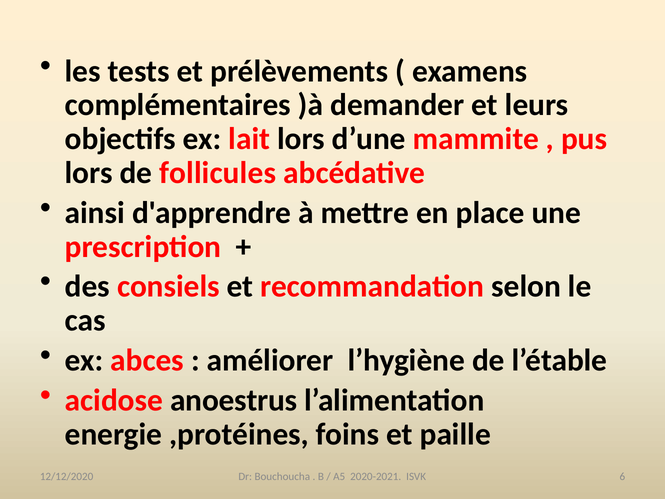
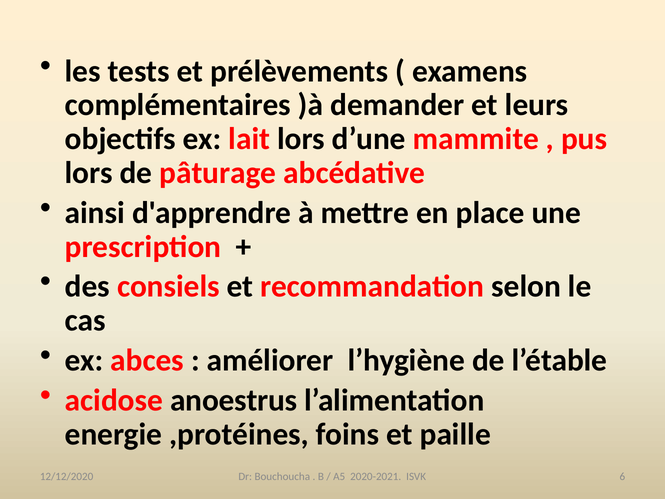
follicules: follicules -> pâturage (218, 173)
